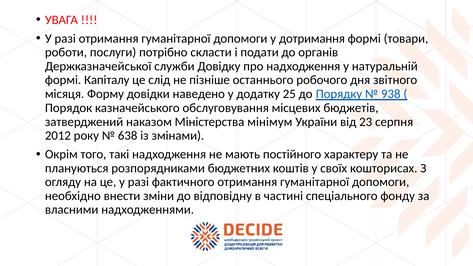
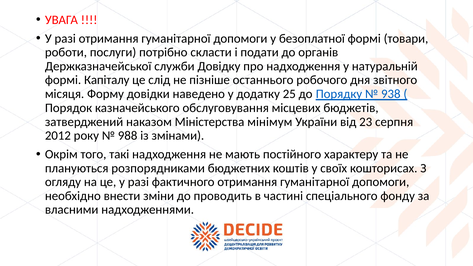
дотримання: дотримання -> безоплатної (312, 39)
638: 638 -> 988 (128, 136)
відповідну: відповідну -> проводить (223, 196)
